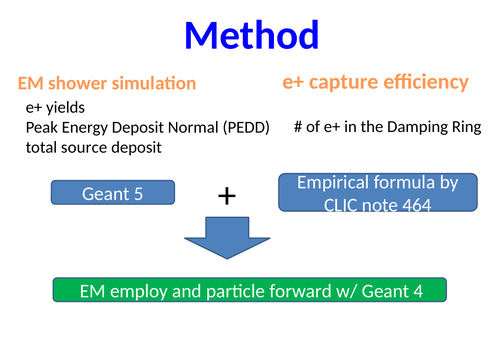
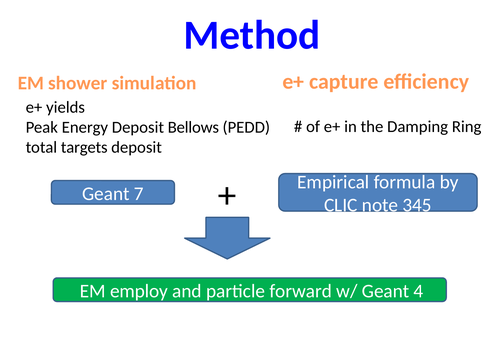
Normal: Normal -> Bellows (193, 127)
source: source -> targets (84, 147)
5: 5 -> 7 (139, 194)
464: 464 -> 345 (417, 205)
